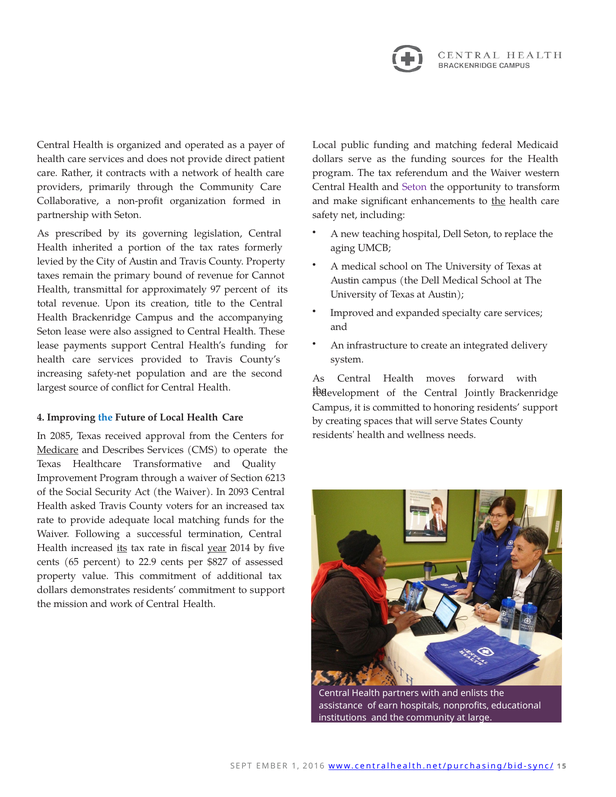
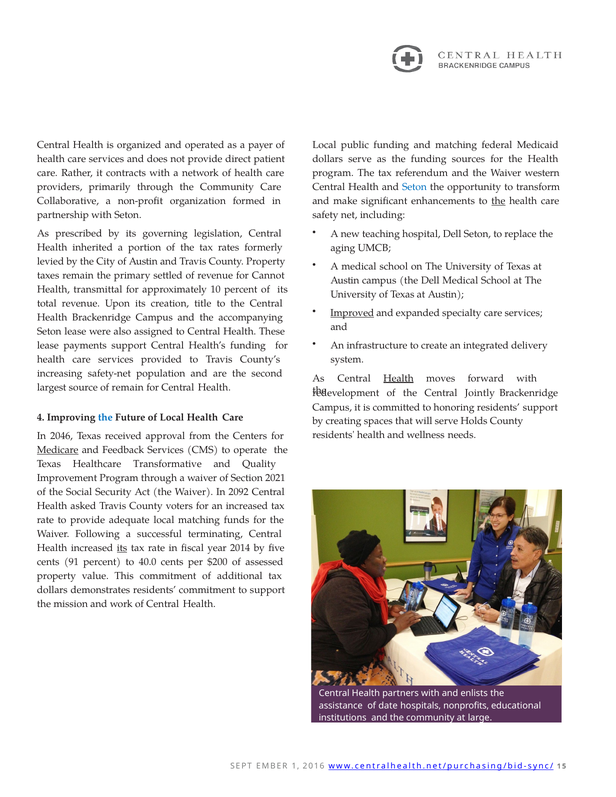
Seton colour: purple -> blue (414, 187)
bound: bound -> settled (168, 276)
97: 97 -> 10 (216, 290)
Improved underline: none -> present (352, 313)
Health underline: none -> present (398, 378)
of conflict: conflict -> remain (128, 388)
States: States -> Holds (474, 421)
2085: 2085 -> 2046 (62, 436)
Describes: Describes -> Feedback (123, 450)
6213: 6213 -> 2021 (275, 478)
2093: 2093 -> 2092 (239, 492)
termination: termination -> terminating (215, 534)
year underline: present -> none (217, 548)
65: 65 -> 91 (71, 562)
22.9: 22.9 -> 40.0 (148, 562)
$827: $827 -> $200 (217, 562)
earn: earn -> date (388, 706)
